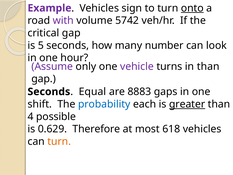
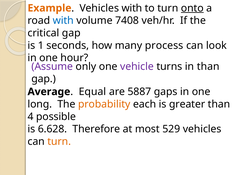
Example colour: purple -> orange (49, 8)
Vehicles sign: sign -> with (132, 8)
with colour: purple -> blue (63, 21)
5742: 5742 -> 7408 (127, 21)
5: 5 -> 1 (41, 45)
number: number -> process (164, 45)
Seconds: Seconds -> Average (49, 92)
8883: 8883 -> 5887 (139, 92)
shift: shift -> long (40, 104)
probability colour: blue -> orange (104, 104)
greater underline: present -> none (187, 104)
0.629: 0.629 -> 6.628 (52, 129)
618: 618 -> 529 (171, 129)
